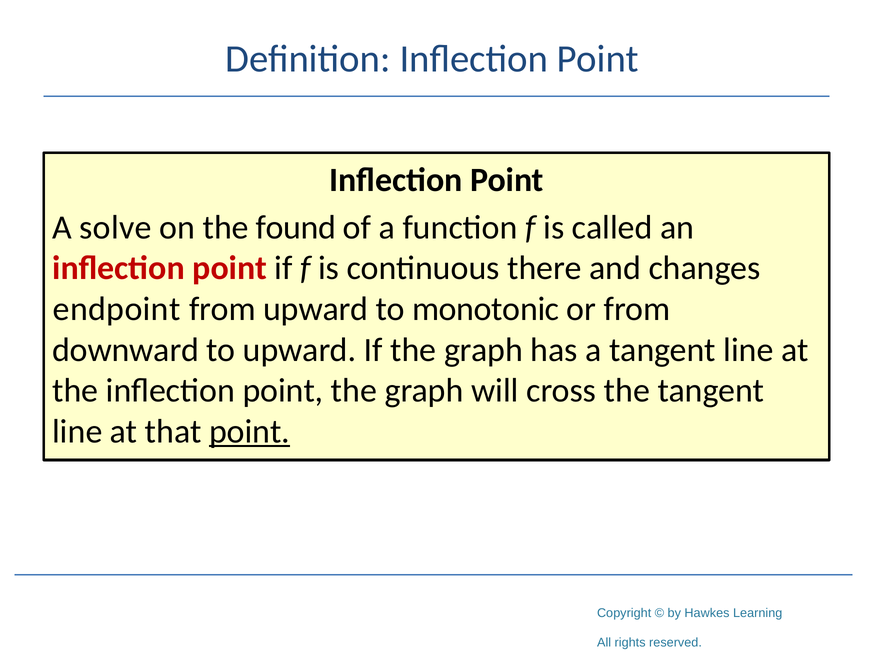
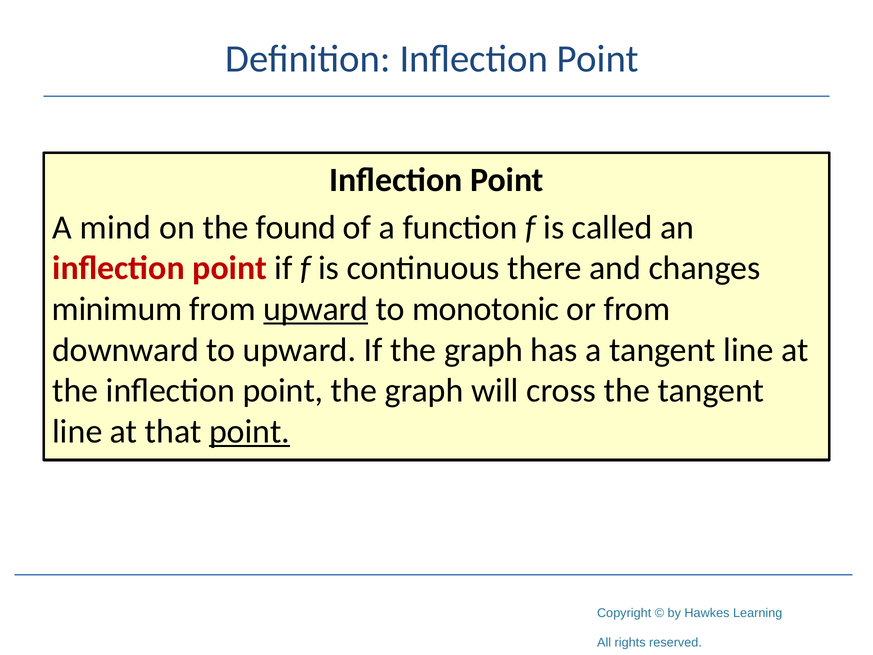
solve: solve -> mind (115, 227)
endpoint: endpoint -> minimum (117, 309)
upward underline: none -> present (316, 309)
